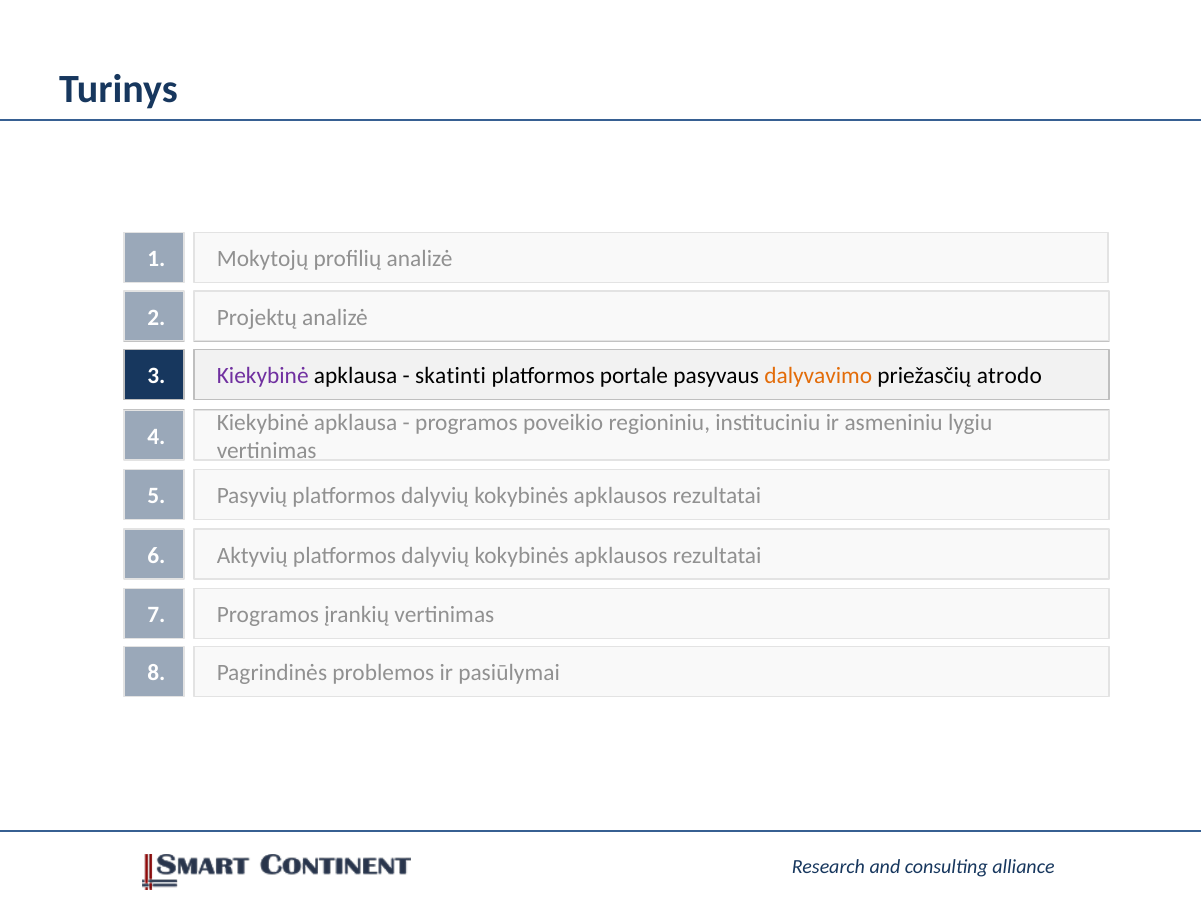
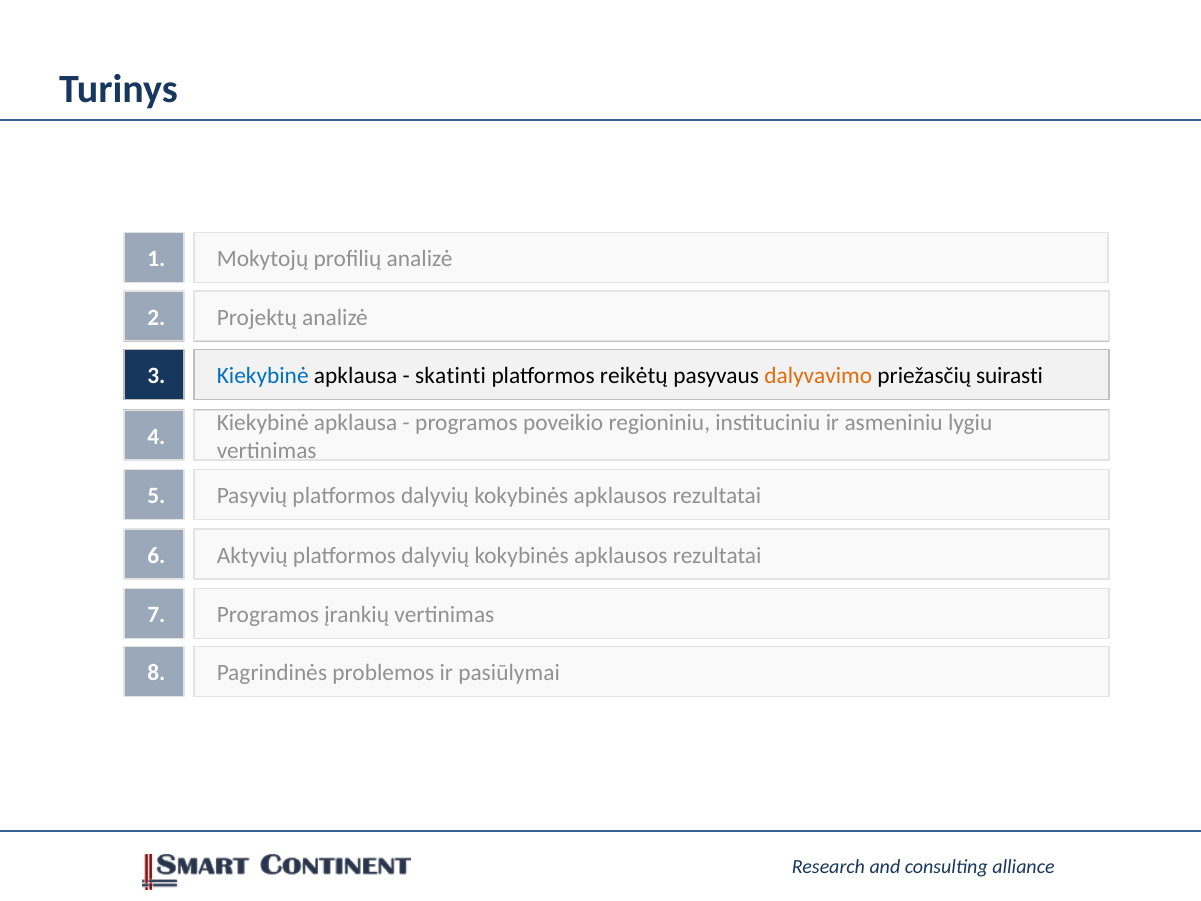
Kiekybinė colour: purple -> blue (263, 376)
portale: portale -> reikėtų (634, 376)
atrodo: atrodo -> suirasti (1010, 376)
